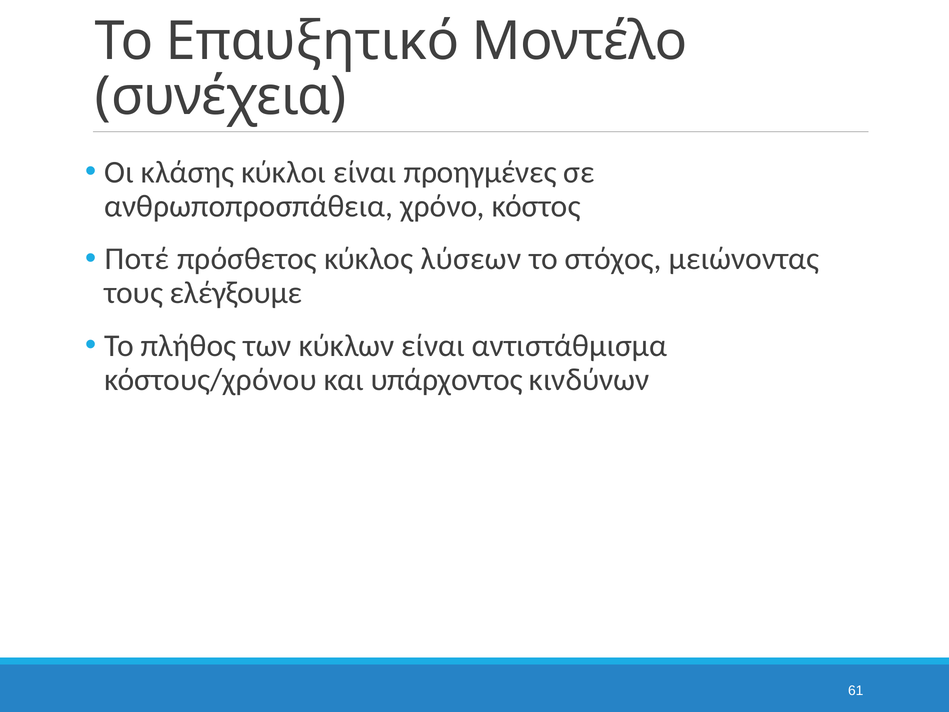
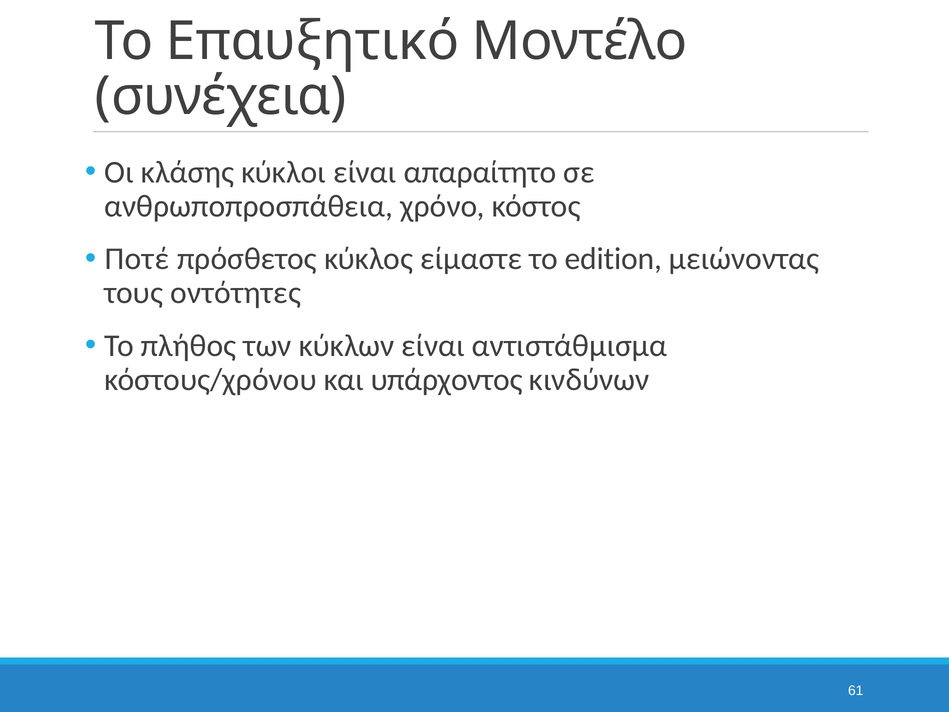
προηγμένες: προηγμένες -> απαραίτητο (480, 172)
λύσεων: λύσεων -> είμαστε (471, 259)
στόχος: στόχος -> edition (613, 259)
ελέγξουμε: ελέγξουμε -> οντότητες (236, 293)
